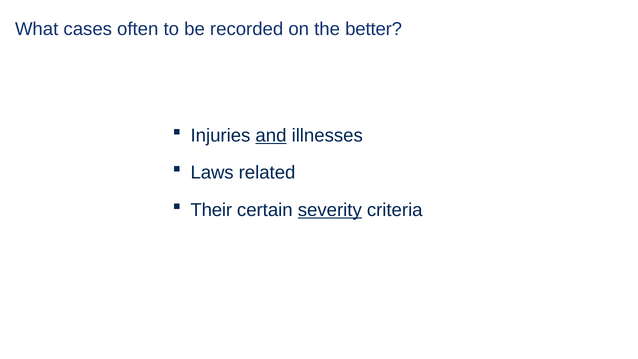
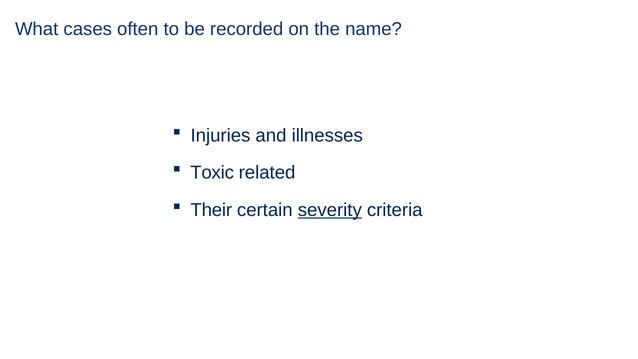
better: better -> name (374, 29)
and underline: present -> none (271, 135)
Laws: Laws -> Toxic (212, 173)
